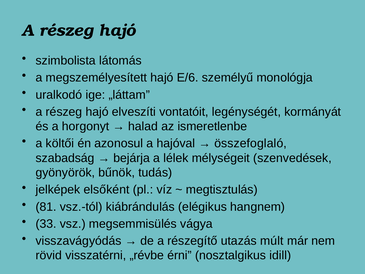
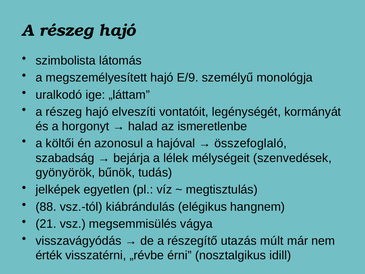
E/6: E/6 -> E/9 (188, 78)
elsőként: elsőként -> egyetlen (107, 190)
81: 81 -> 88 (46, 207)
33: 33 -> 21 (46, 224)
rövid: rövid -> érték (49, 255)
